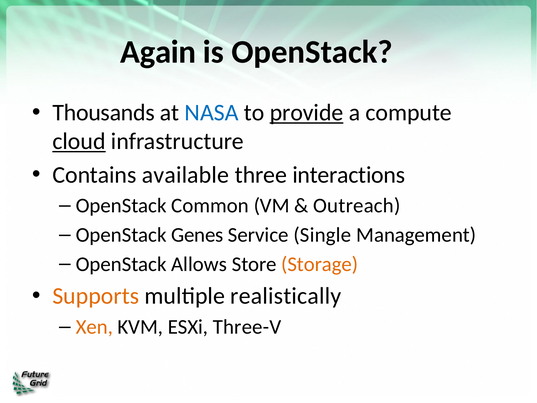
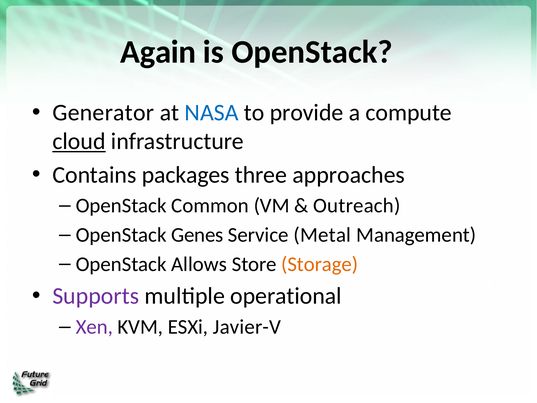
Thousands: Thousands -> Generator (103, 113)
provide underline: present -> none (307, 113)
available: available -> packages (186, 175)
interactions: interactions -> approaches (349, 175)
Single: Single -> Metal (322, 235)
Supports colour: orange -> purple (96, 296)
realistically: realistically -> operational (286, 296)
Xen colour: orange -> purple (94, 327)
Three-V: Three-V -> Javier-V (247, 327)
